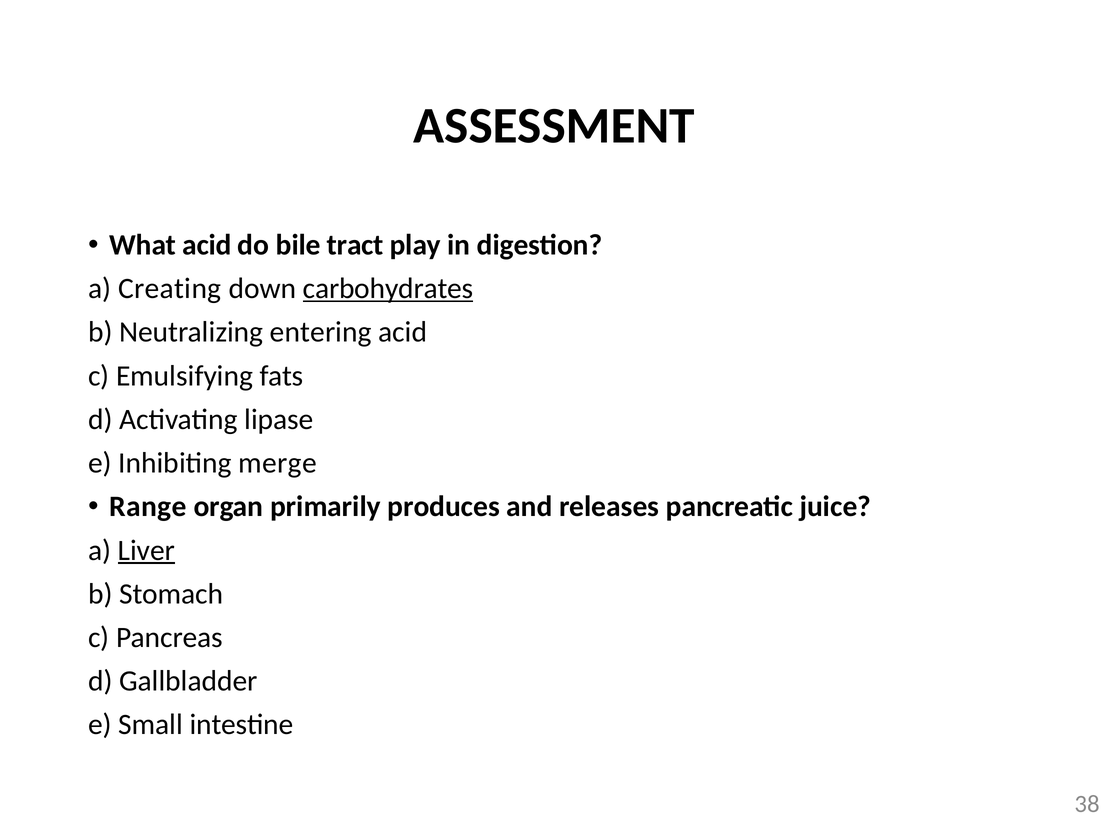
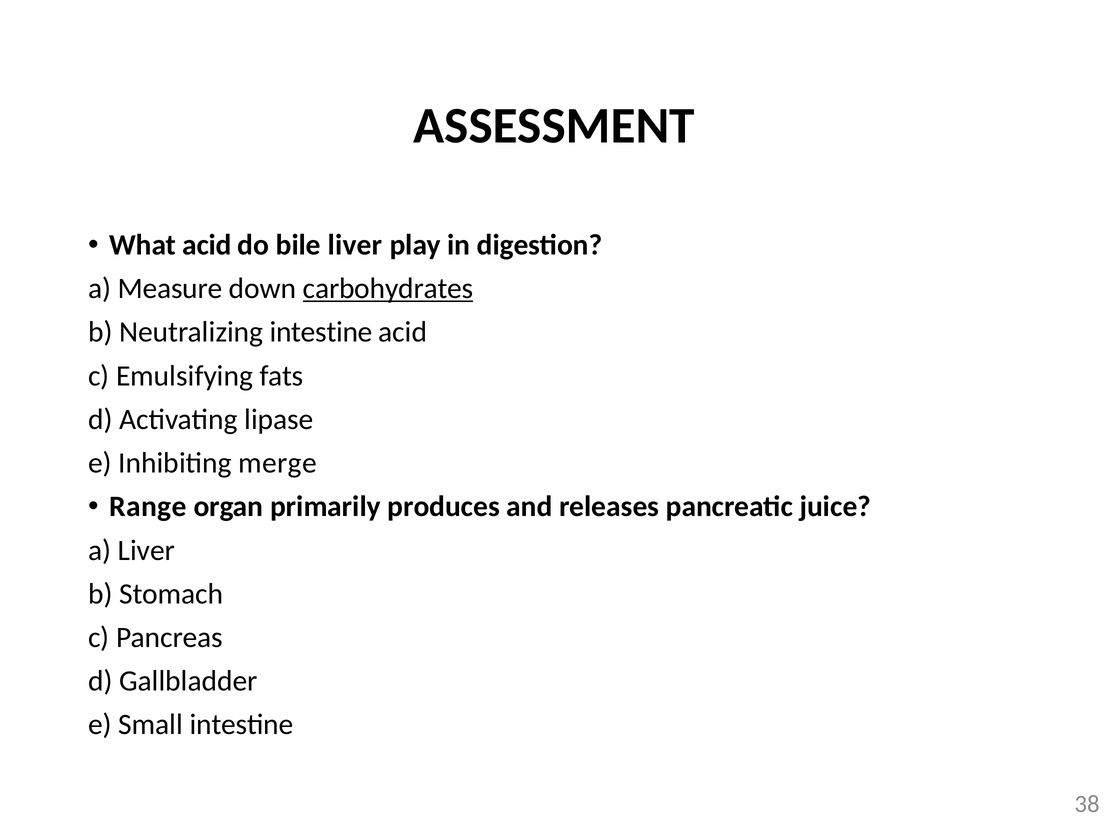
bile tract: tract -> liver (355, 245)
Creating: Creating -> Measure (170, 289)
Neutralizing entering: entering -> intestine (321, 332)
Liver underline: present -> none (146, 550)
